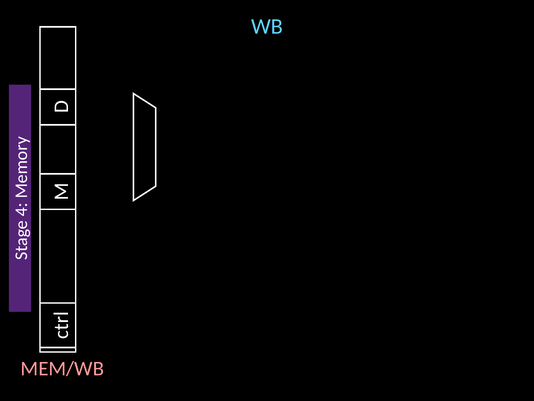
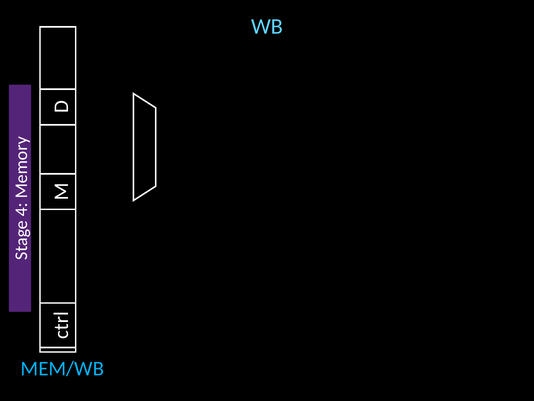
MEM/WB colour: pink -> light blue (62, 368)
